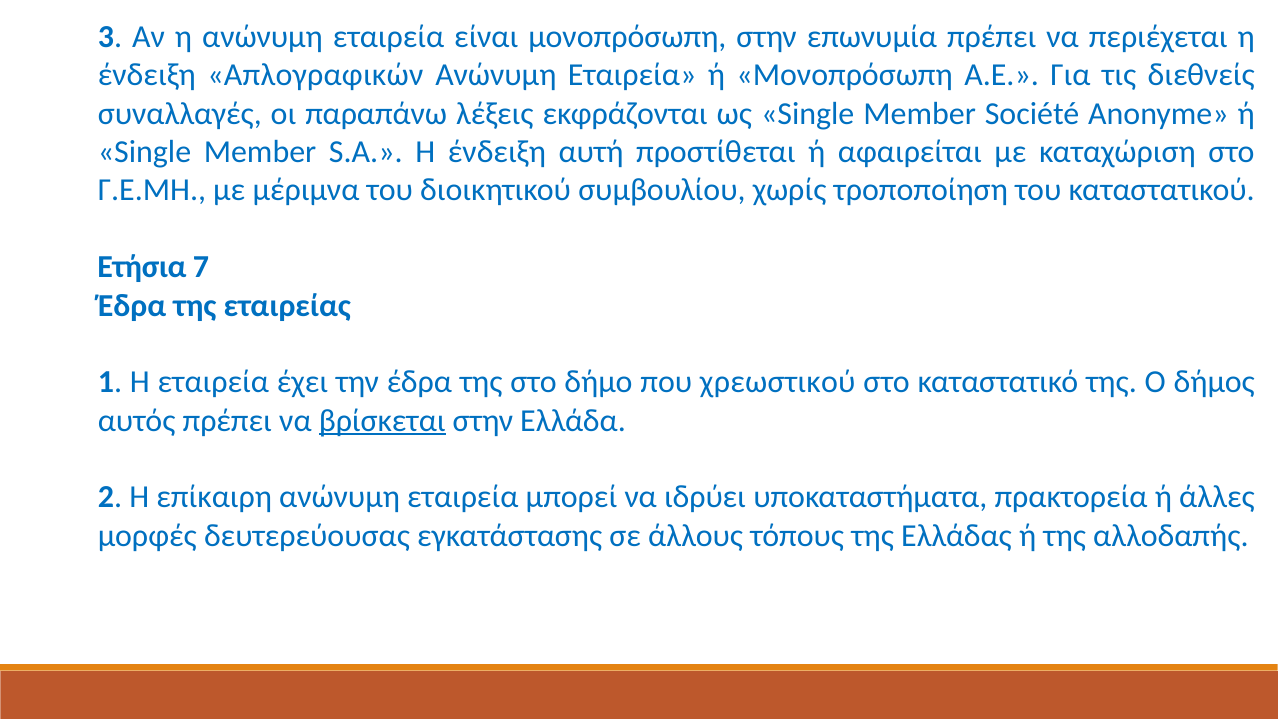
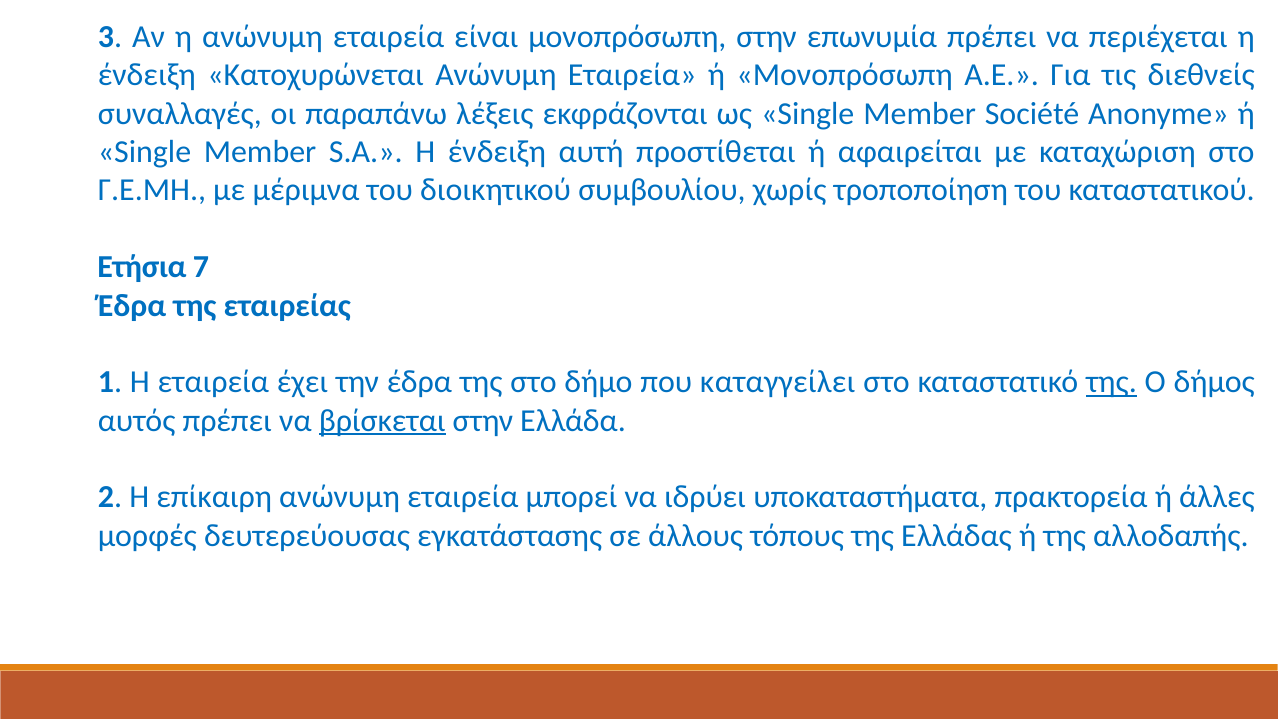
Απλογραφικών: Απλογραφικών -> Κατοχυρώνεται (316, 75)
χρεωστικού: χρεωστικού -> καταγγείλει (778, 382)
της underline: none -> present (1111, 382)
